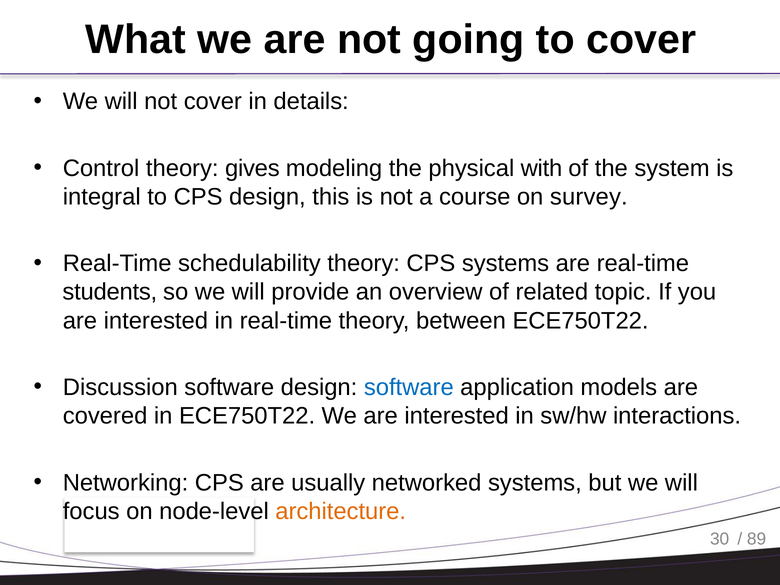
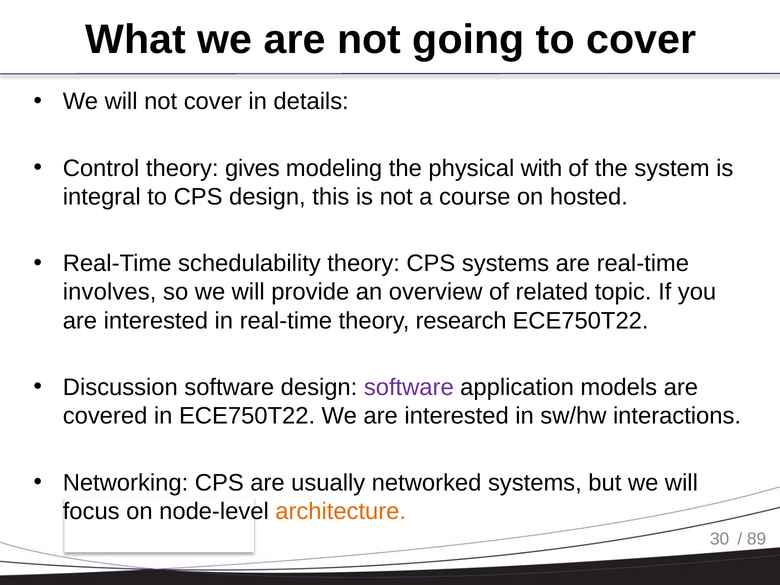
survey: survey -> hosted (589, 197)
students: students -> involves (110, 292)
between: between -> research (461, 321)
software colour: blue -> purple (409, 387)
